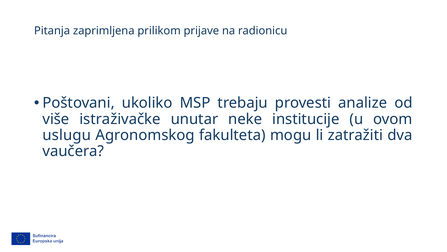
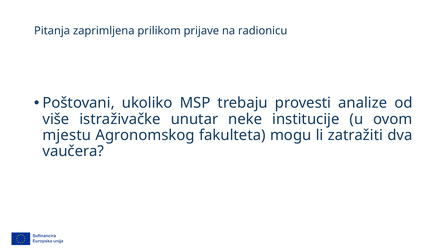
uslugu: uslugu -> mjestu (67, 135)
